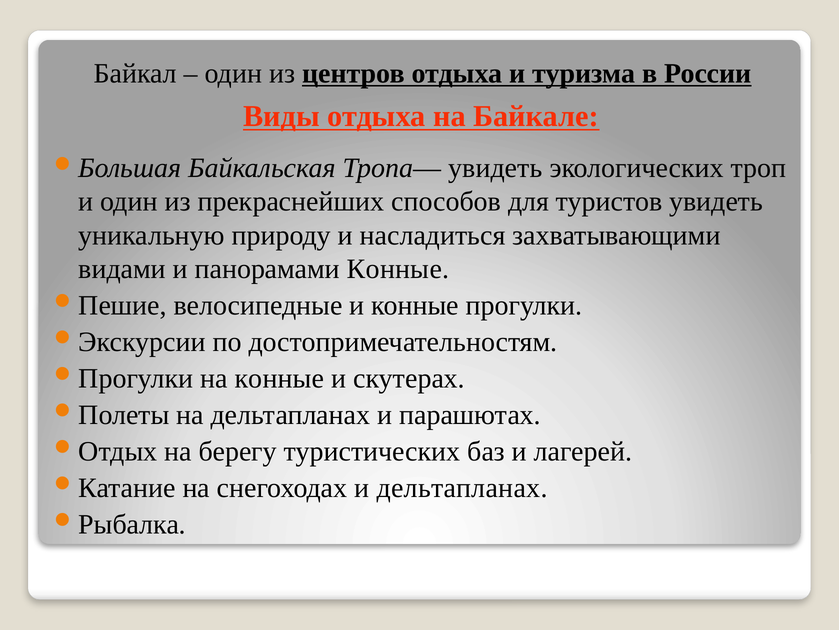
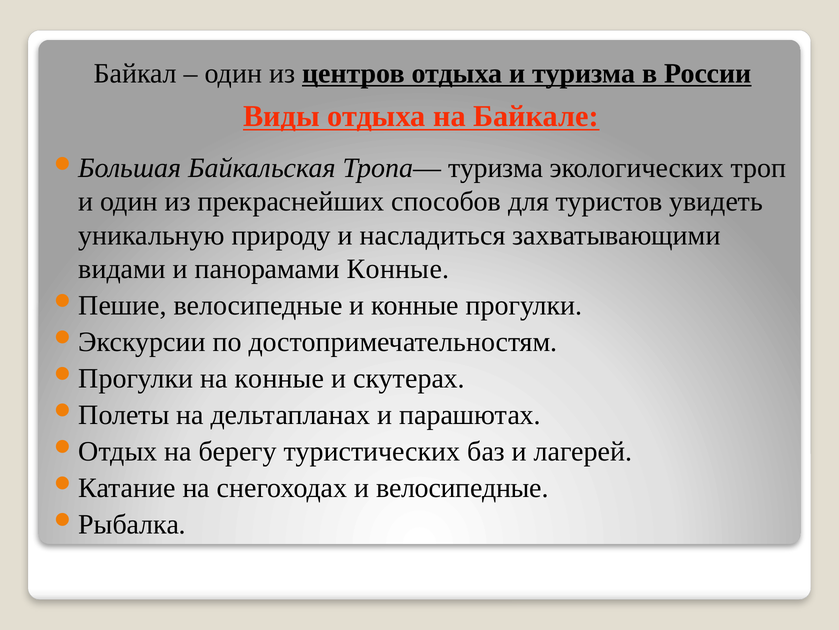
Тропа— увидеть: увидеть -> туризма (496, 168)
и дельтапланах: дельтапланах -> велосипедные (462, 487)
